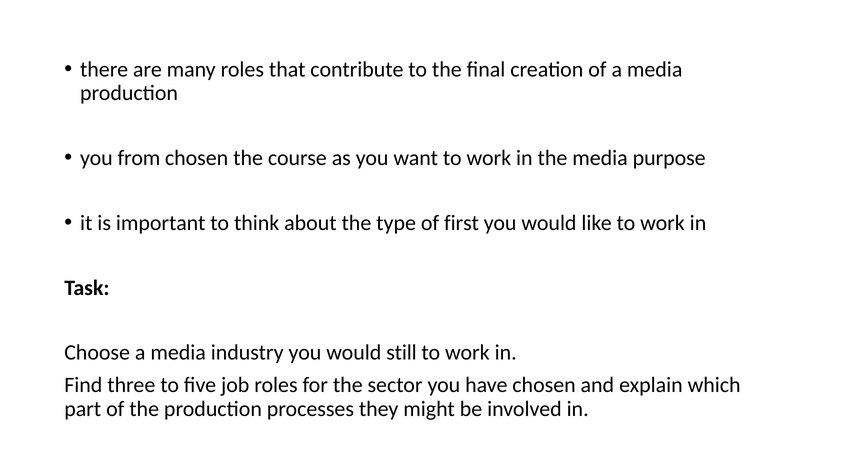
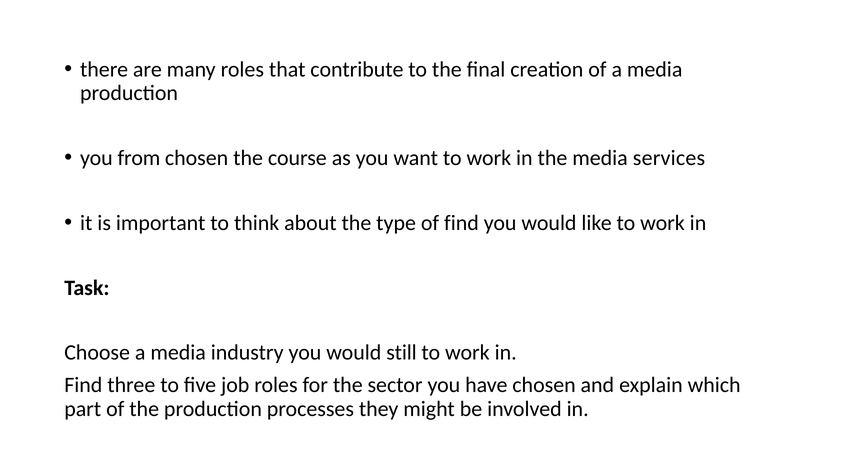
purpose: purpose -> services (669, 158)
of first: first -> find (461, 223)
